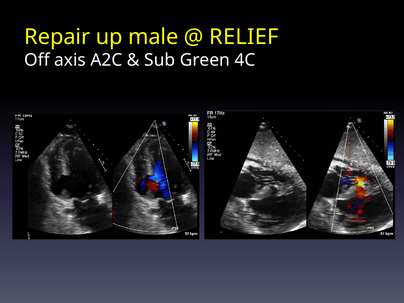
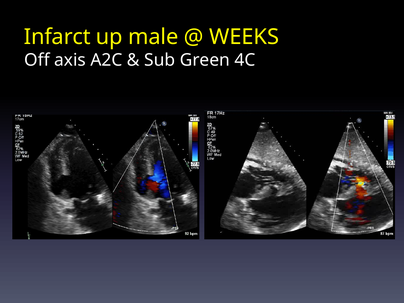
Repair: Repair -> Infarct (57, 37)
RELIEF: RELIEF -> WEEKS (244, 37)
